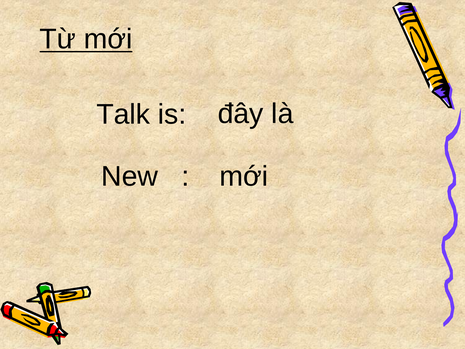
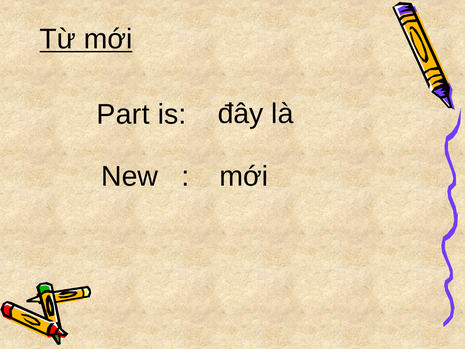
Talk: Talk -> Part (123, 114)
